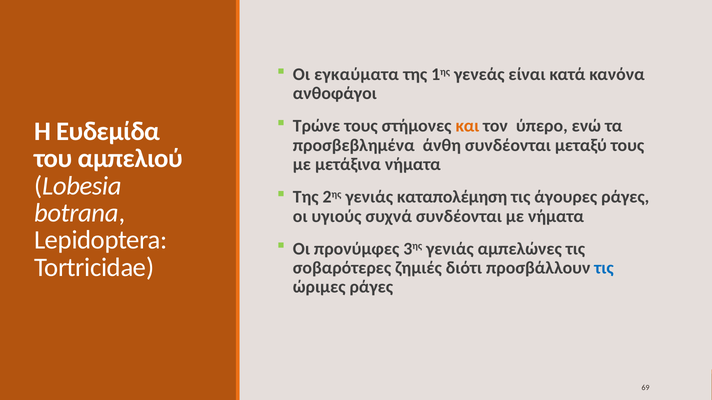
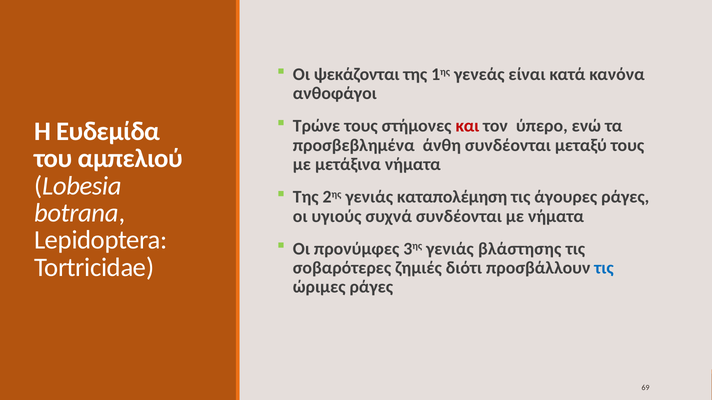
εγκαύματα: εγκαύματα -> ψεκάζονται (357, 74)
και colour: orange -> red (467, 126)
αμπελώνες: αμπελώνες -> βλάστησης (520, 249)
